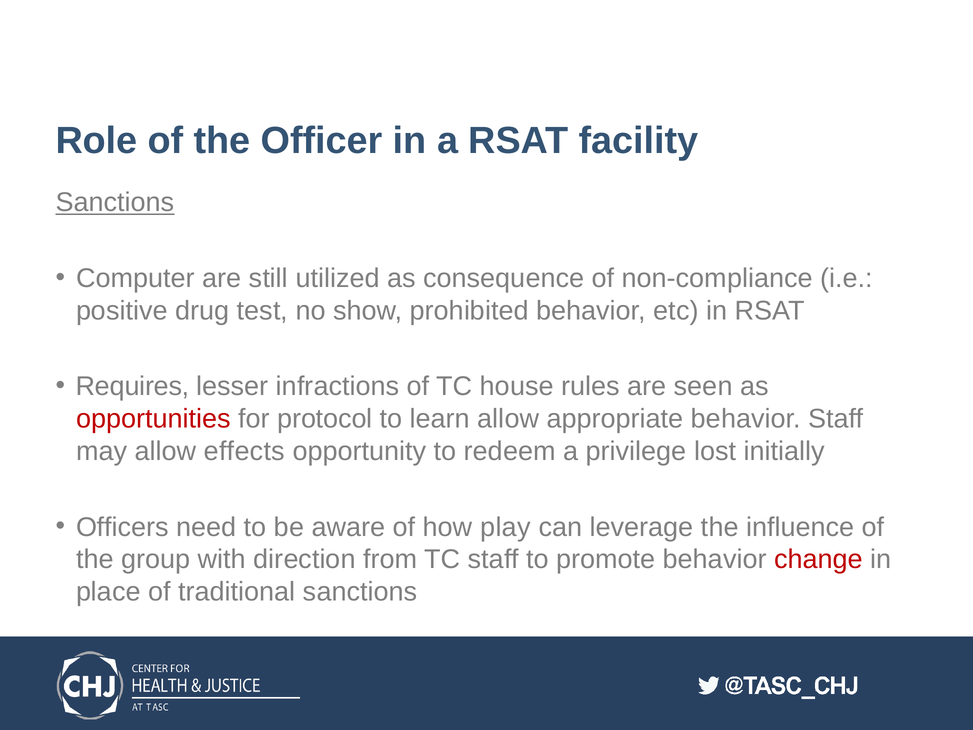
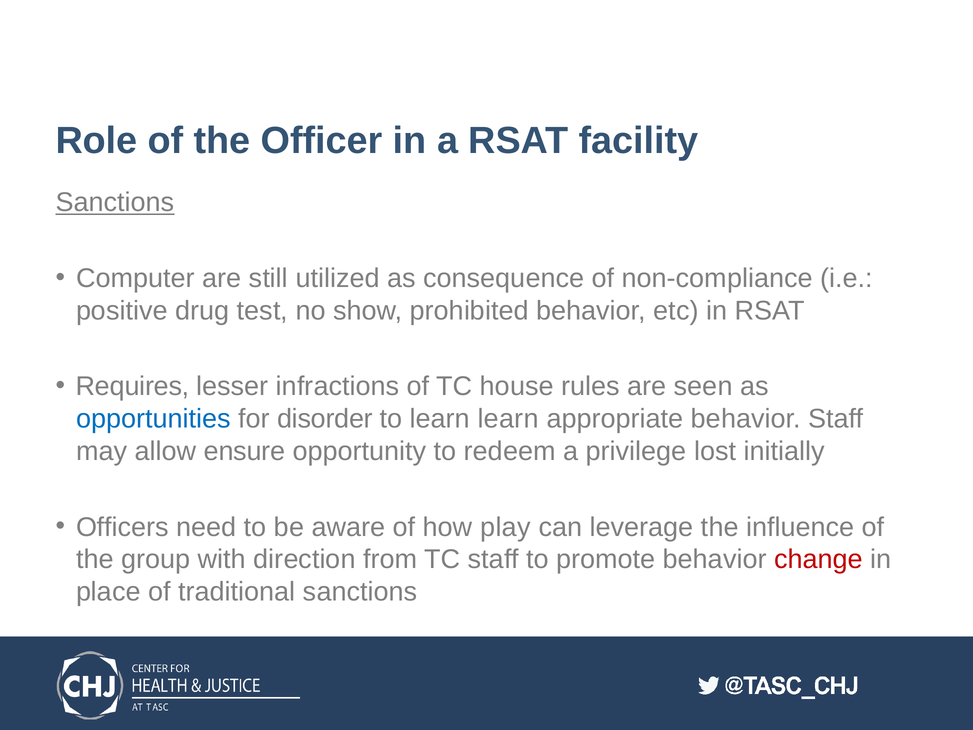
opportunities colour: red -> blue (153, 419)
protocol: protocol -> disorder (325, 419)
learn allow: allow -> learn (508, 419)
effects: effects -> ensure (245, 451)
